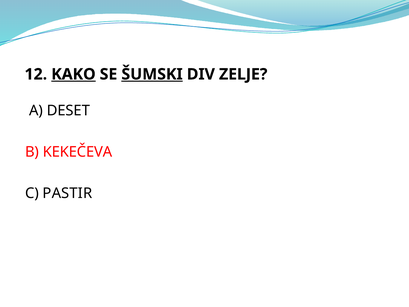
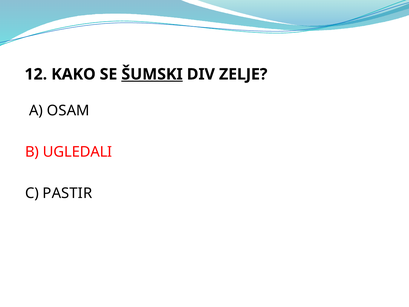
KAKO underline: present -> none (73, 74)
DESET: DESET -> OSAM (68, 111)
KEKEČEVA: KEKEČEVA -> UGLEDALI (78, 152)
